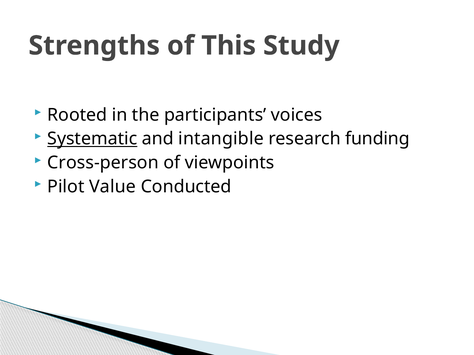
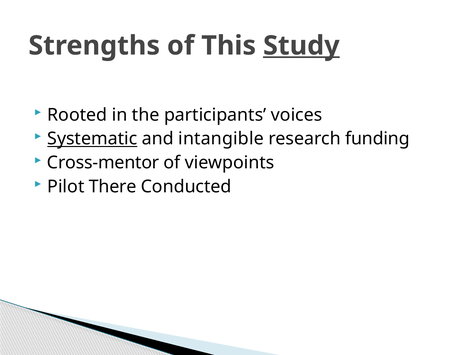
Study underline: none -> present (301, 46)
Cross-person: Cross-person -> Cross-mentor (103, 163)
Value: Value -> There (113, 187)
